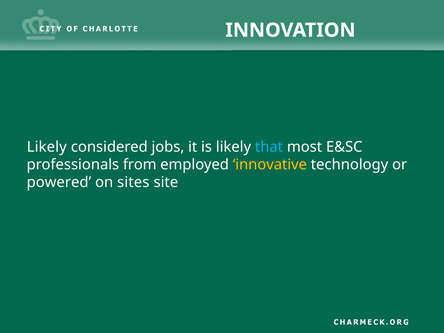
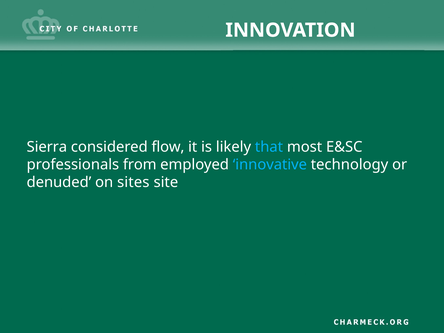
Likely: Likely -> Sierra (47, 147)
jobs: jobs -> flow (168, 147)
innovative colour: yellow -> light blue (270, 165)
powered: powered -> denuded (59, 182)
